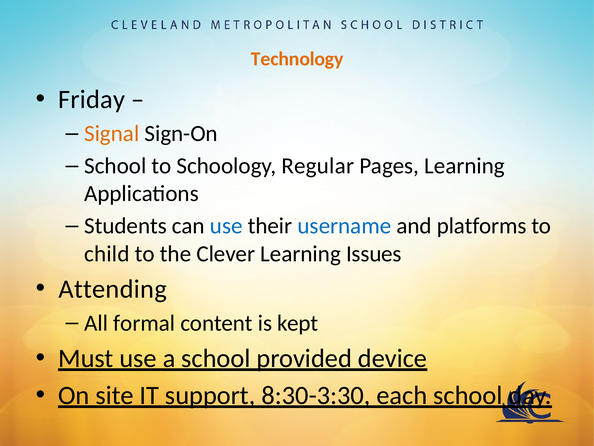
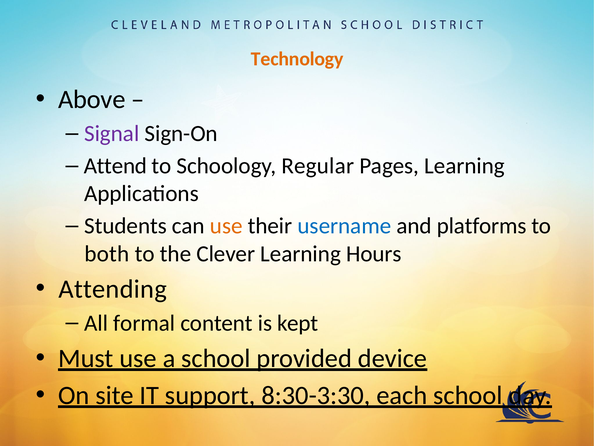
Friday: Friday -> Above (92, 99)
Signal colour: orange -> purple (112, 134)
School: School -> Attend (115, 166)
use colour: blue -> orange (226, 226)
child: child -> both (107, 253)
Issues: Issues -> Hours (374, 253)
